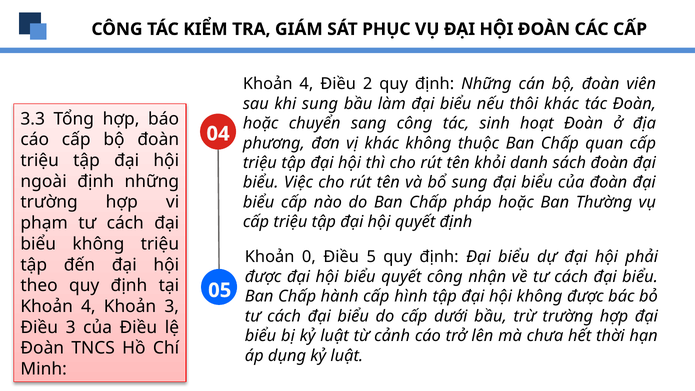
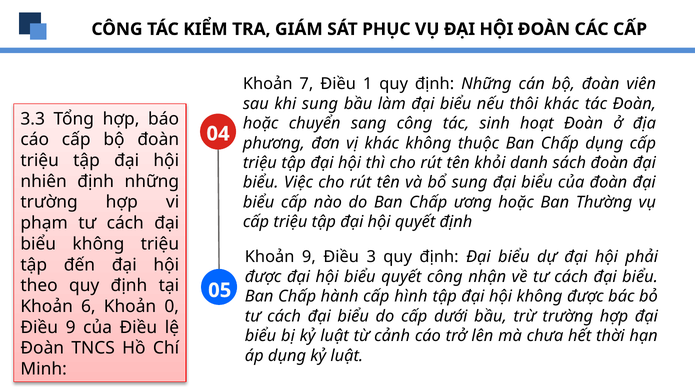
4: 4 -> 7 (306, 84)
2: 2 -> 1 (368, 84)
Chấp quan: quan -> dụng (604, 143)
ngoài: ngoài -> nhiên (44, 181)
pháp: pháp -> ương (473, 202)
Khoản 0: 0 -> 9 (309, 257)
5: 5 -> 3 (371, 257)
4: 4 -> 6 (88, 306)
Khoản 3: 3 -> 0 (172, 306)
Điều 3: 3 -> 9 (71, 327)
